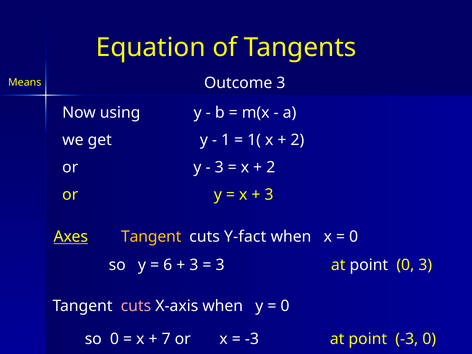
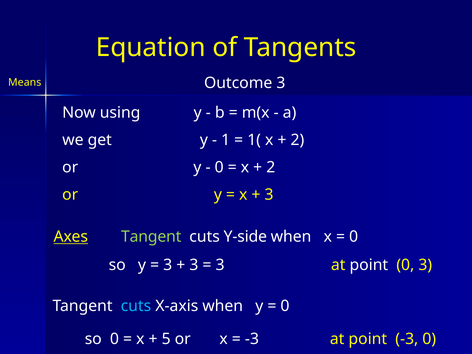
3: 3 -> 0 (219, 167)
Tangent colour: yellow -> light green (151, 237)
Y-fact: Y-fact -> Y-side (245, 237)
6: 6 -> 3 (168, 265)
cuts colour: pink -> light blue (136, 306)
7: 7 -> 5 (166, 339)
